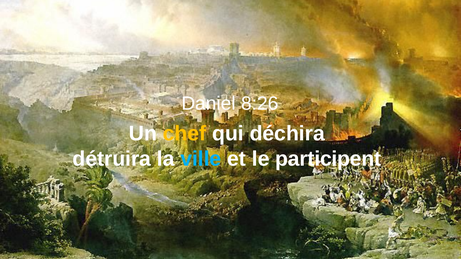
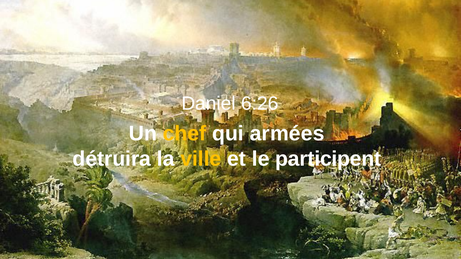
8:26: 8:26 -> 6:26 (260, 104)
déchira: déchira -> armées (287, 134)
ville colour: light blue -> yellow (201, 159)
